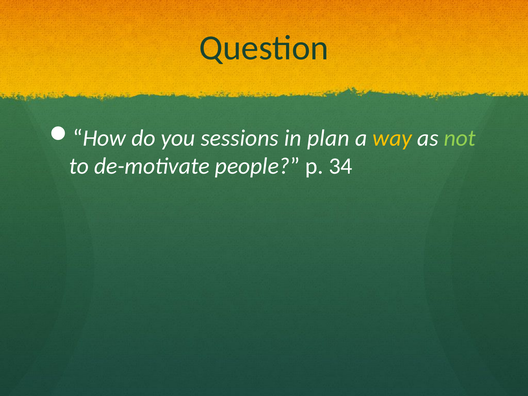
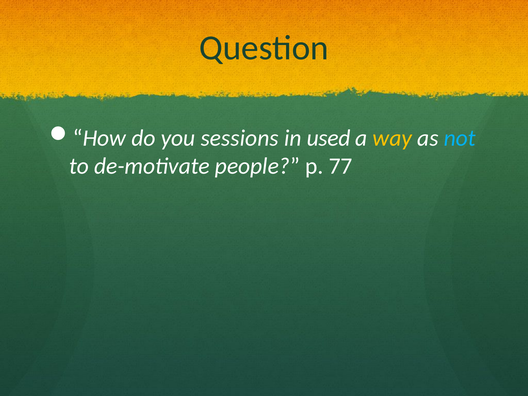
plan: plan -> used (329, 138)
not colour: light green -> light blue (460, 138)
34: 34 -> 77 (341, 166)
